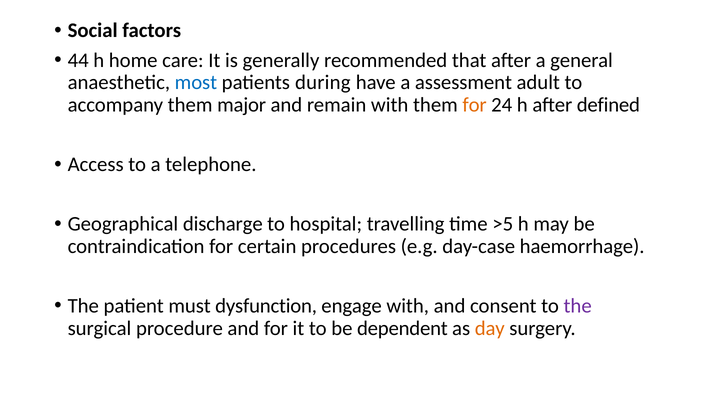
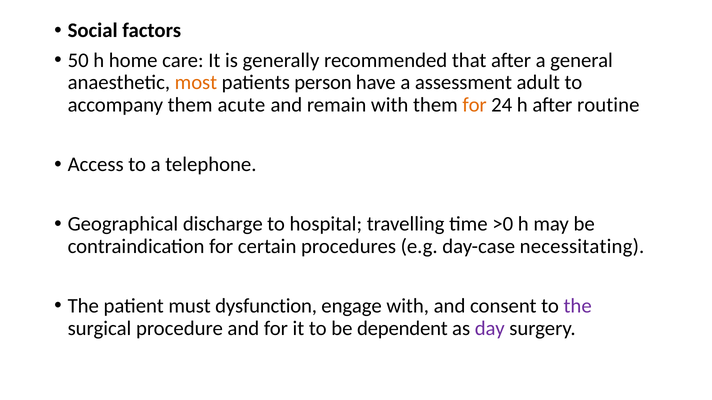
44: 44 -> 50 (78, 60)
most colour: blue -> orange (196, 83)
during: during -> person (323, 83)
major: major -> acute (241, 105)
defined: defined -> routine (608, 105)
>5: >5 -> >0 (503, 224)
haemorrhage: haemorrhage -> necessitating (582, 247)
day colour: orange -> purple (490, 329)
